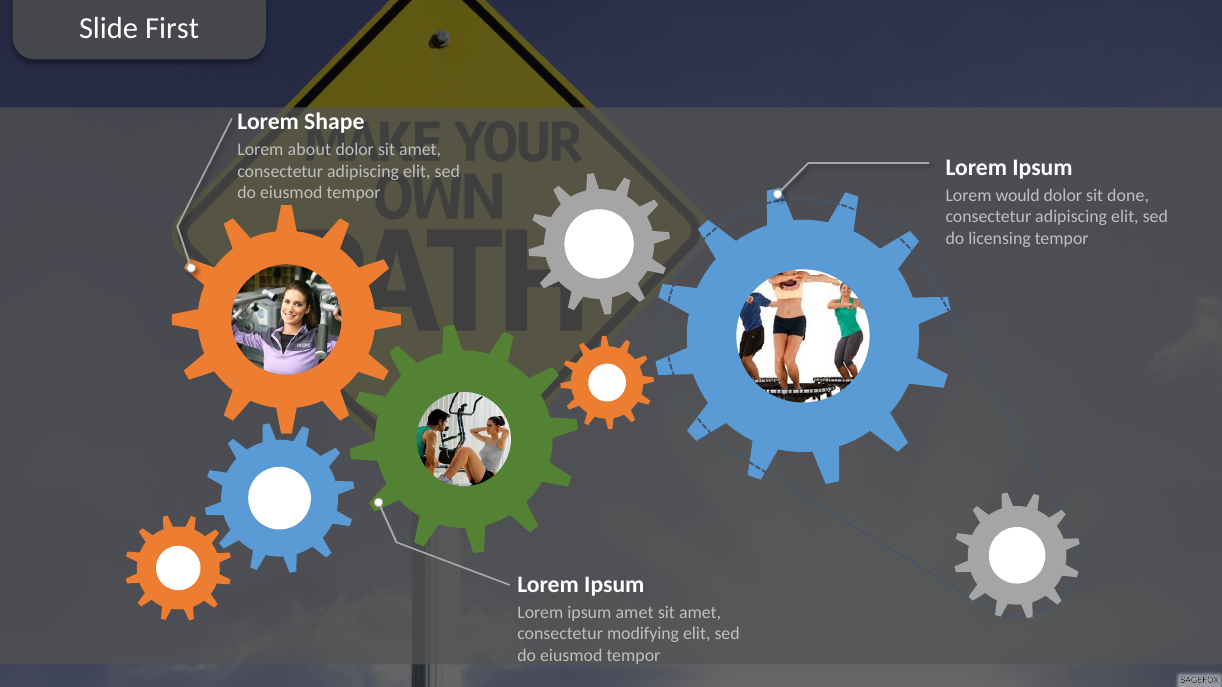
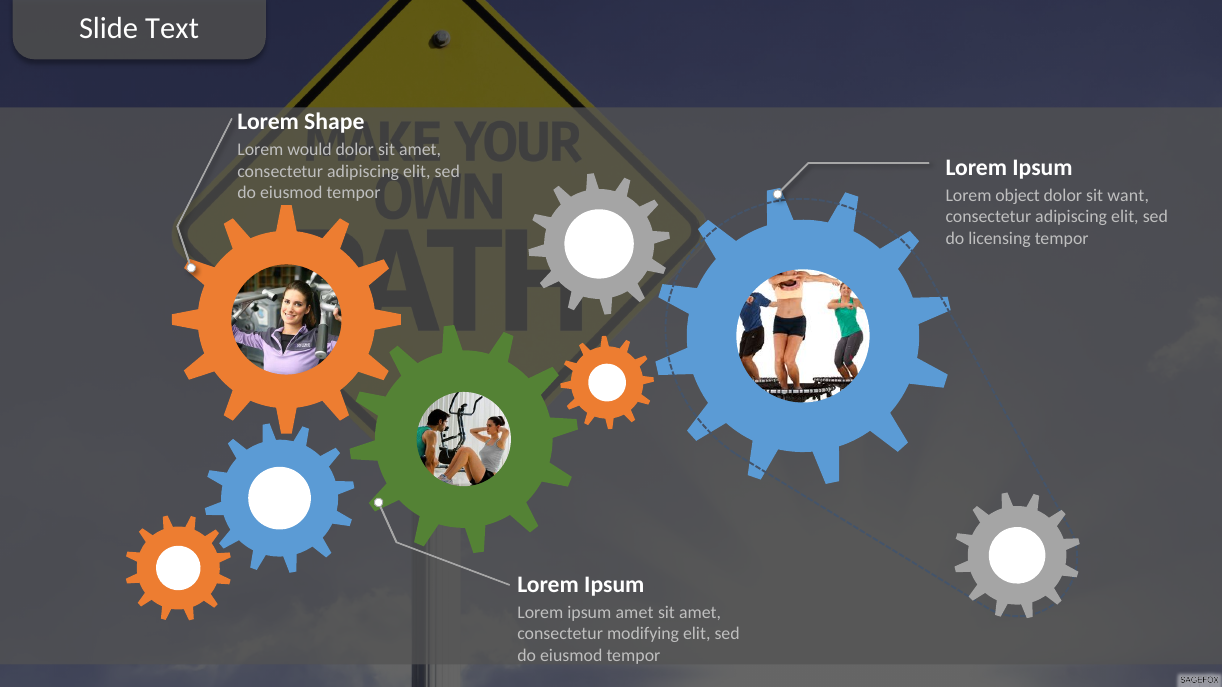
First: First -> Text (172, 29)
about: about -> would (310, 150)
would: would -> object (1018, 196)
done: done -> want (1128, 196)
